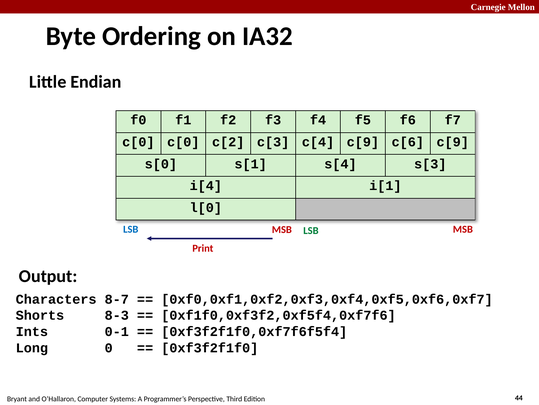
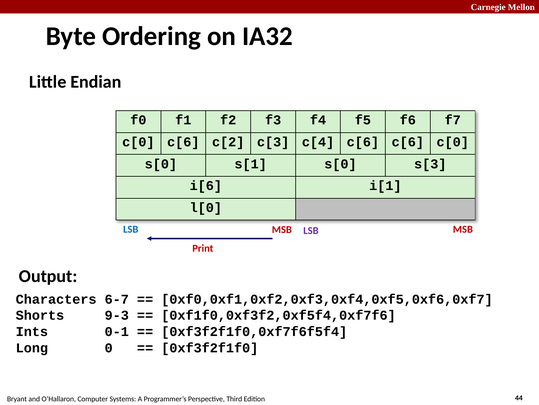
c[0 c[0: c[0 -> c[6 (183, 142)
c[4 c[9: c[9 -> c[6 (363, 142)
c[6 c[9: c[9 -> c[0 (453, 142)
s[1 s[4: s[4 -> s[0 (340, 164)
i[4: i[4 -> i[6 (206, 185)
LSB colour: green -> purple (311, 230)
8-7: 8-7 -> 6-7 (117, 299)
8-3: 8-3 -> 9-3 (117, 315)
